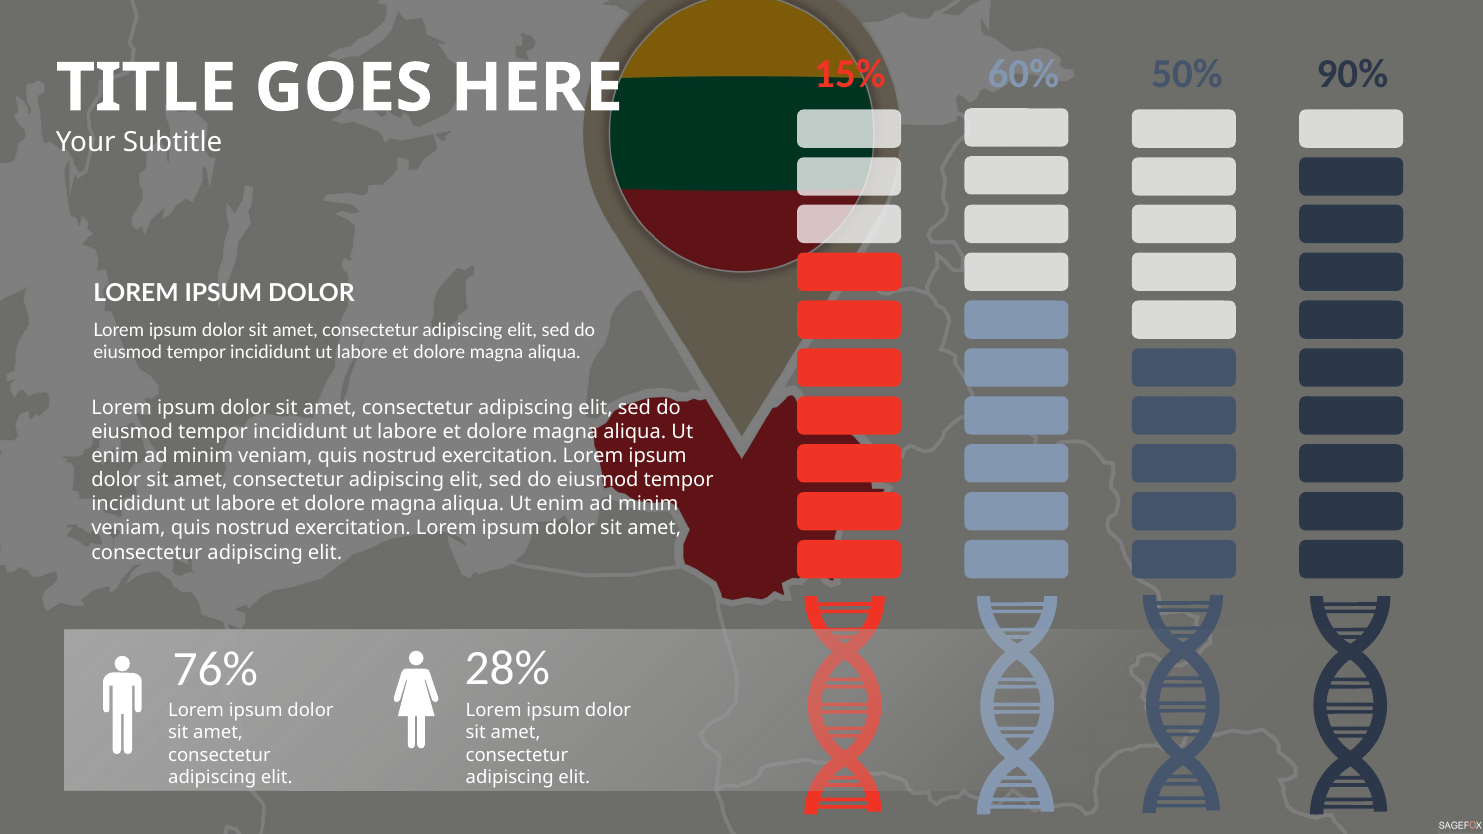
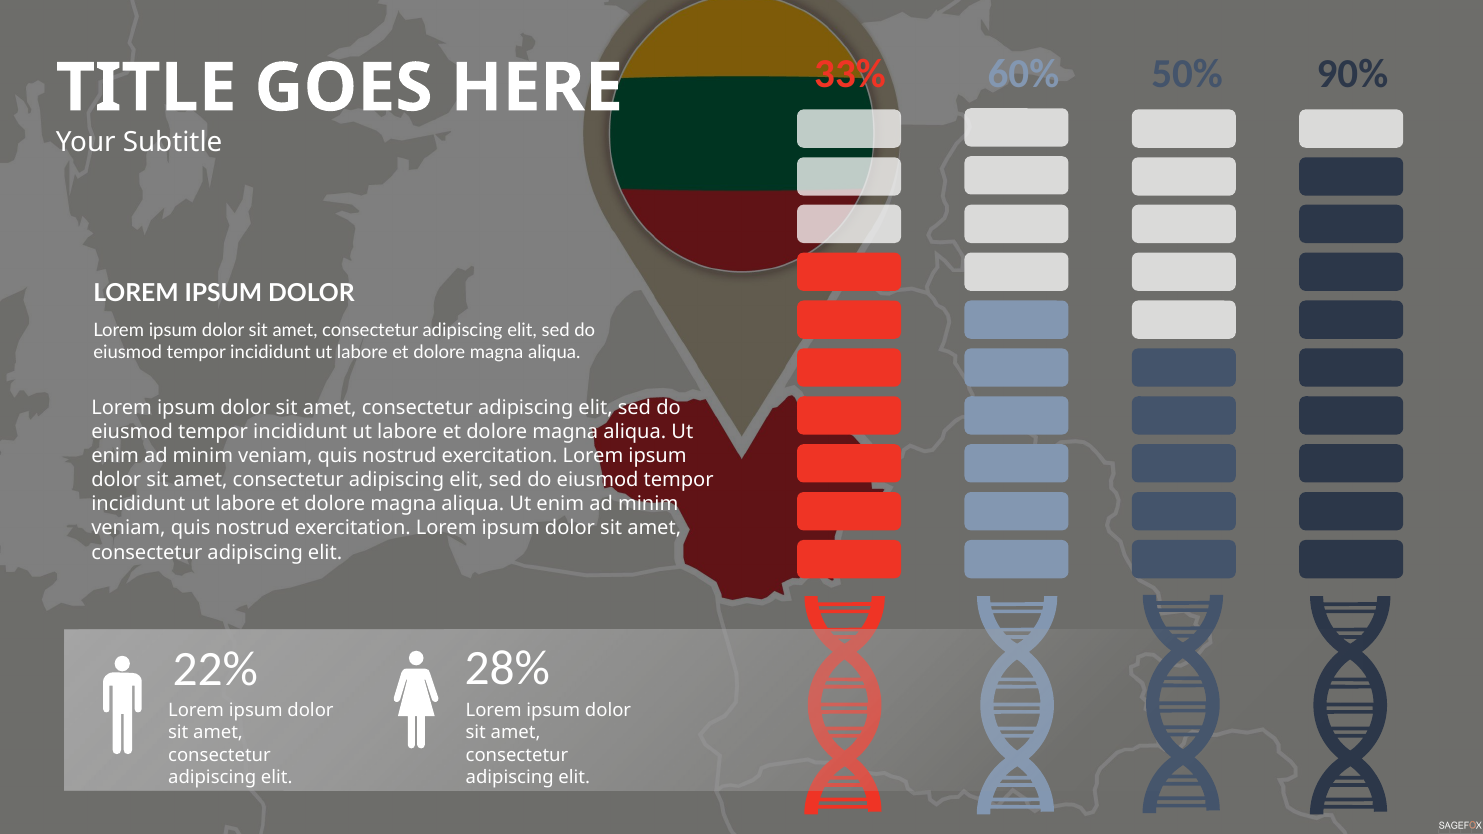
15%: 15% -> 33% (850, 74)
76%: 76% -> 22% (215, 669)
